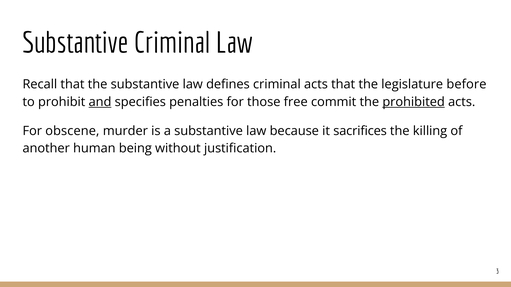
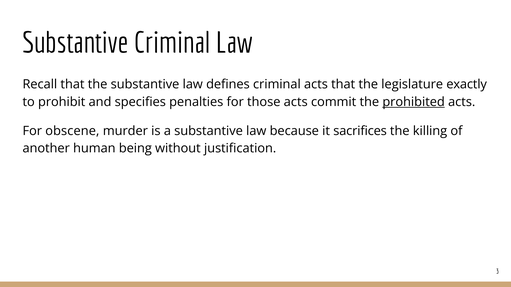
before: before -> exactly (467, 84)
and underline: present -> none (100, 102)
those free: free -> acts (296, 102)
